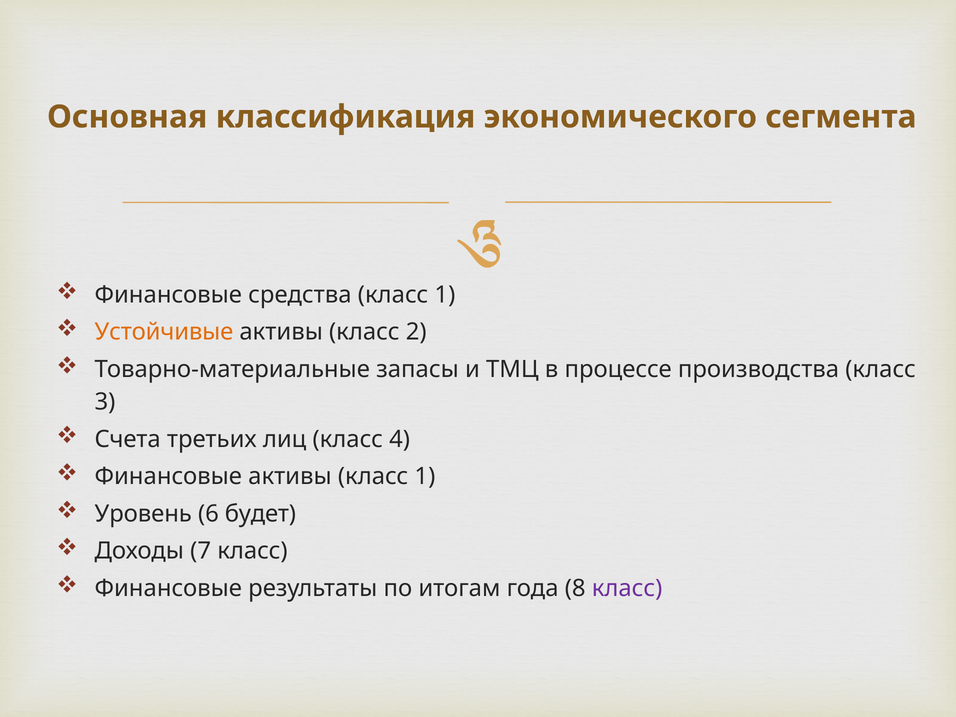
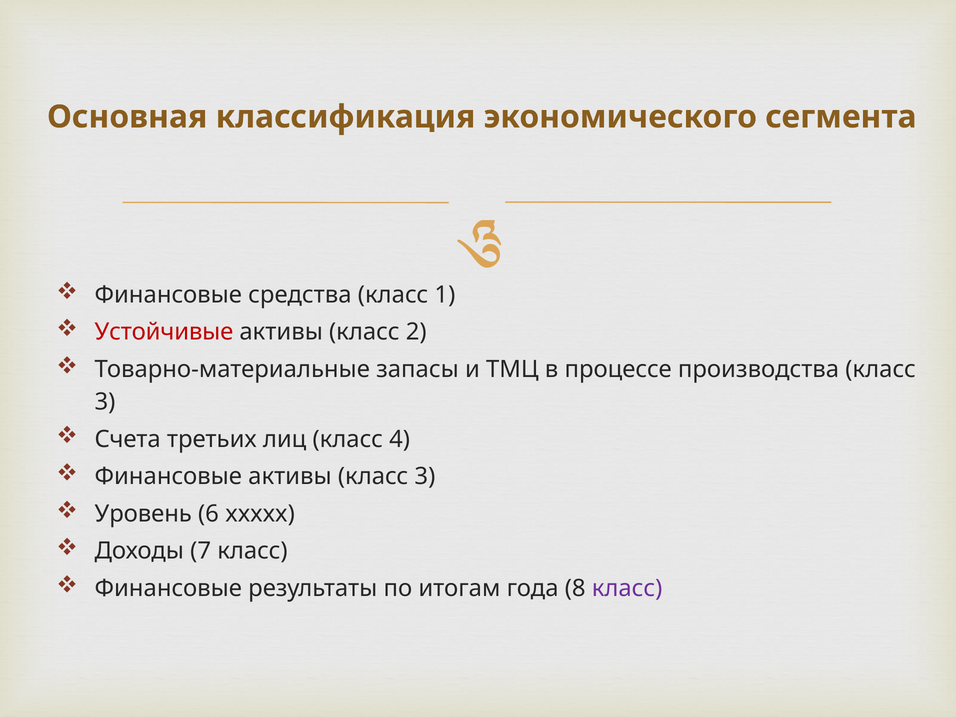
Устойчивые colour: orange -> red (164, 332)
активы класс 1: 1 -> 3 (425, 476)
будет: будет -> ххххх (260, 514)
